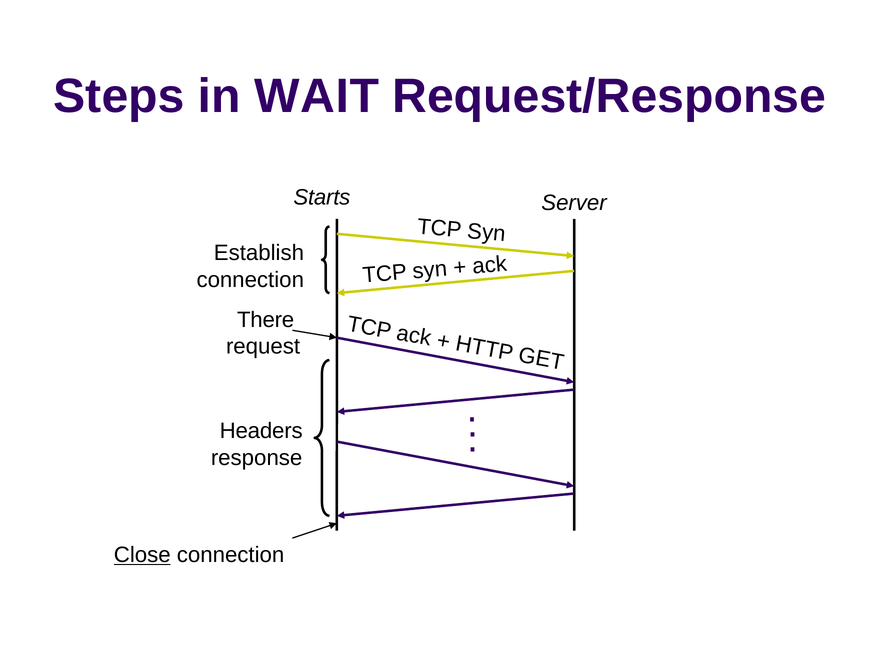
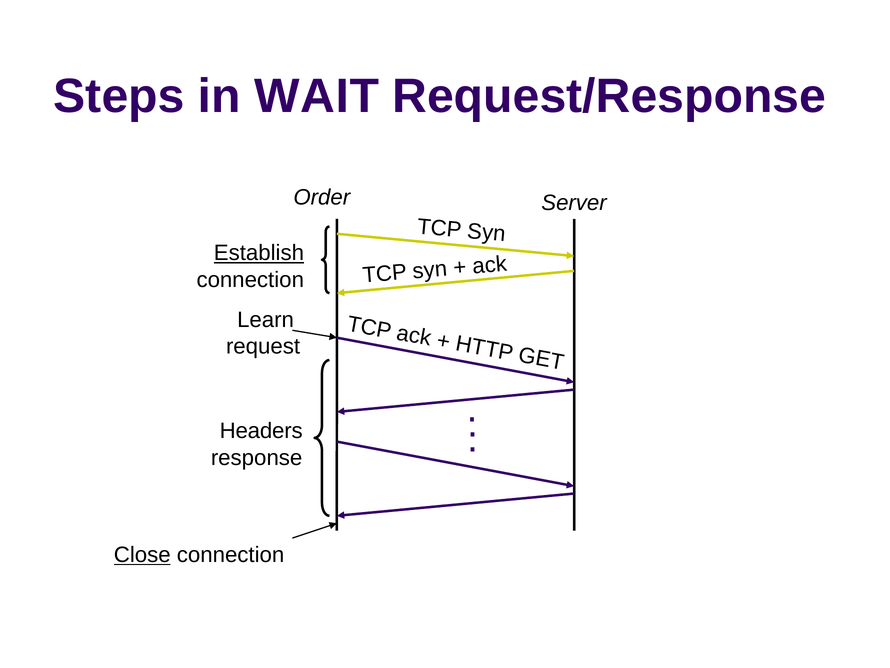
Starts: Starts -> Order (322, 197)
Establish underline: none -> present (259, 253)
There: There -> Learn (266, 320)
